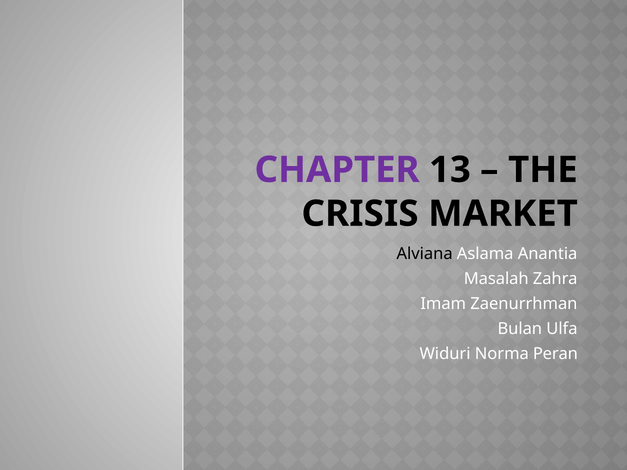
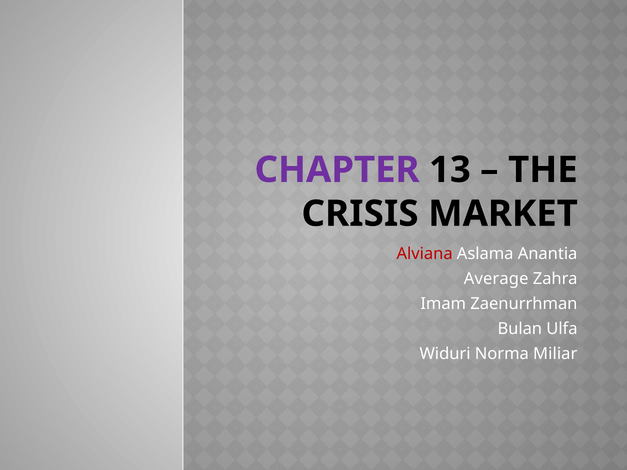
Alviana colour: black -> red (425, 254)
Masalah: Masalah -> Average (496, 279)
Peran: Peran -> Miliar (555, 354)
